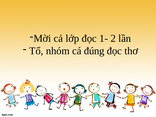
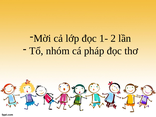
đúng: đúng -> pháp (94, 51)
